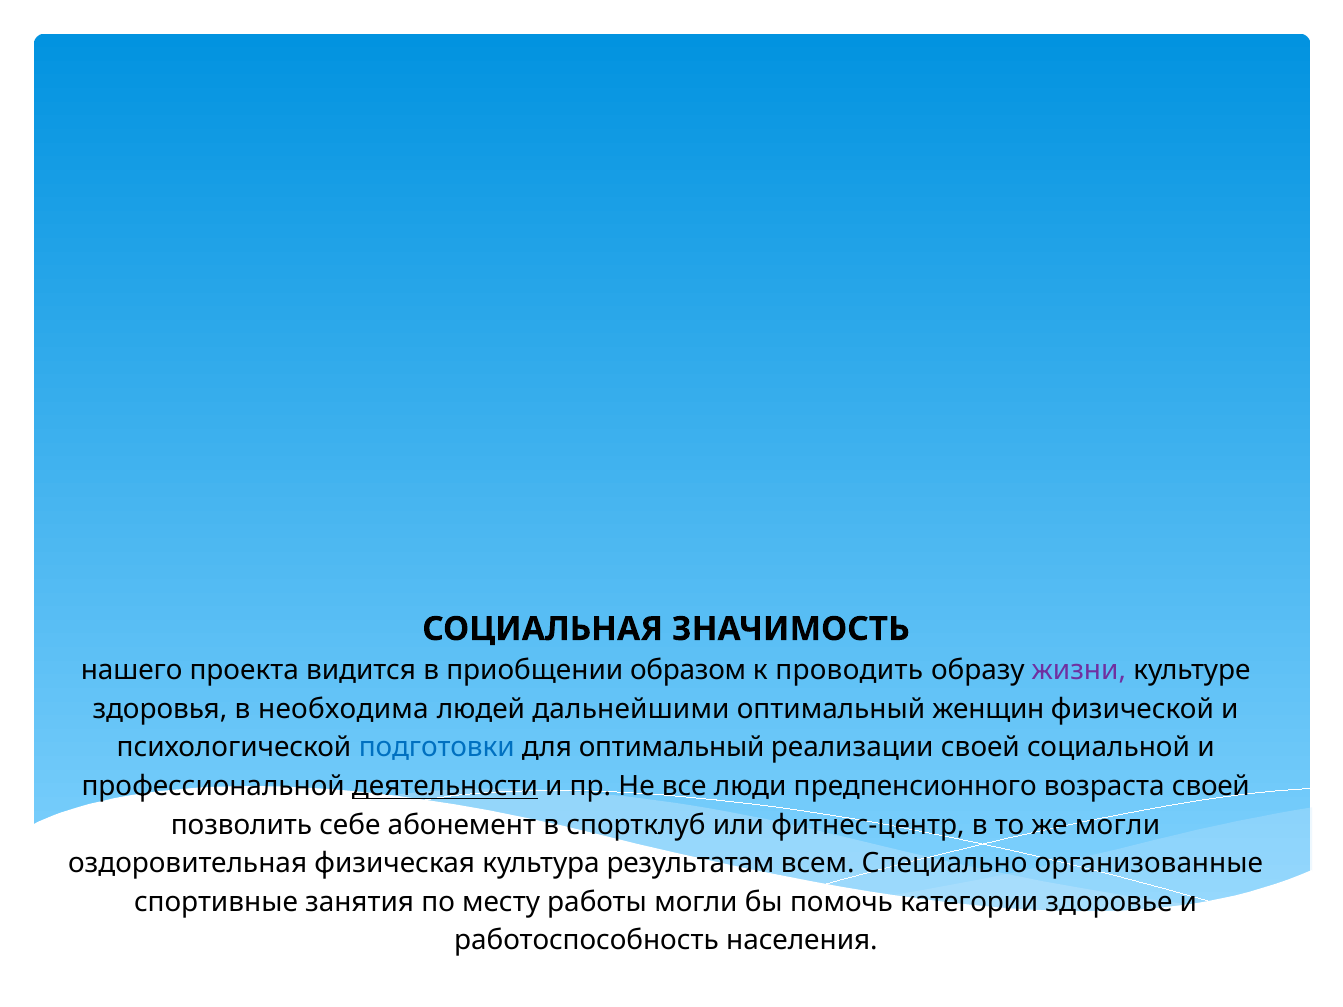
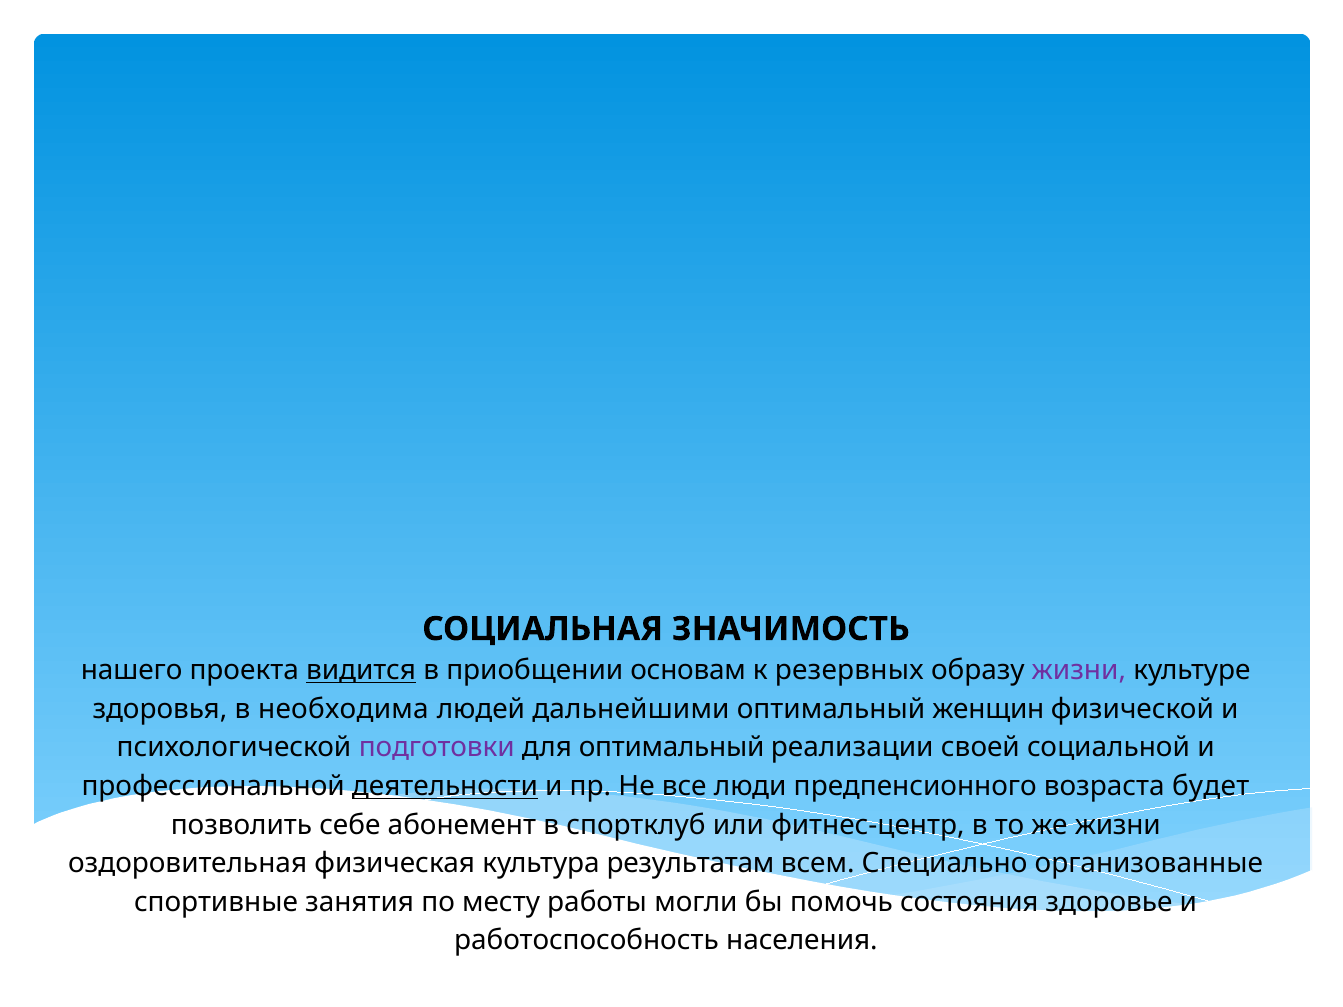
видится underline: none -> present (361, 671)
образом: образом -> основам (688, 671)
проводить: проводить -> резервных (849, 671)
подготовки colour: blue -> purple (437, 748)
возраста своей: своей -> будет (1211, 787)
же могли: могли -> жизни (1118, 825)
категории: категории -> состояния (969, 902)
